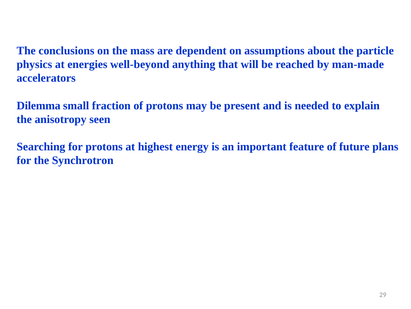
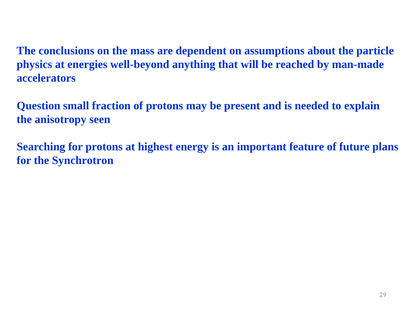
Dilemma: Dilemma -> Question (39, 105)
